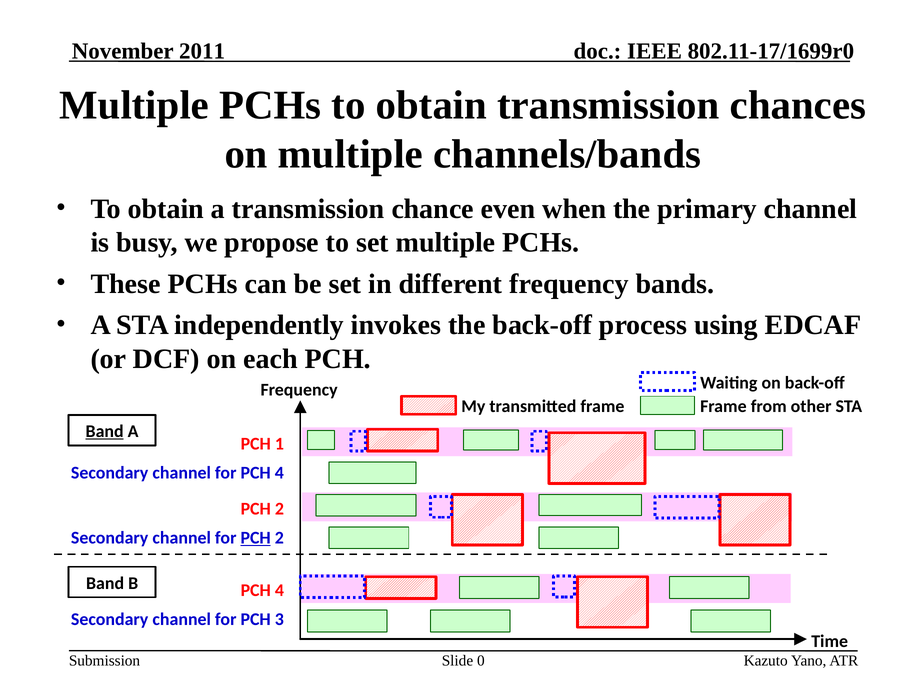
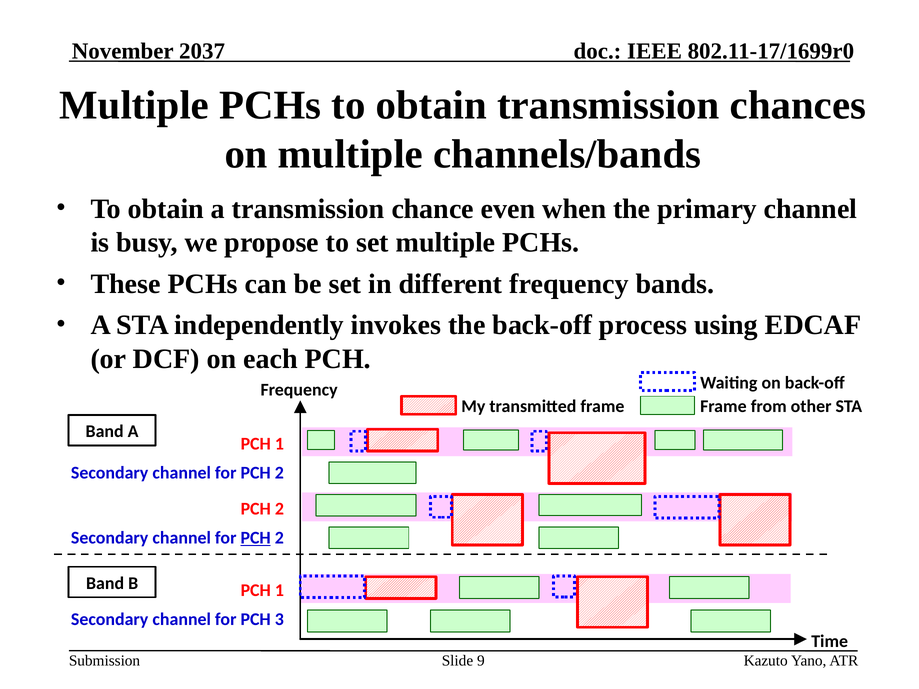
2011: 2011 -> 2037 (202, 51)
Band underline: present -> none (105, 431)
4: 4 -> 2 (279, 473)
4: 4 -> 1 (279, 591)
0: 0 -> 9 (481, 661)
